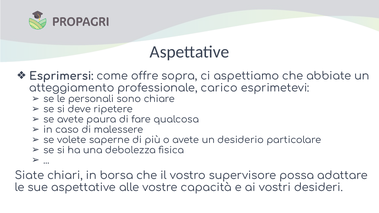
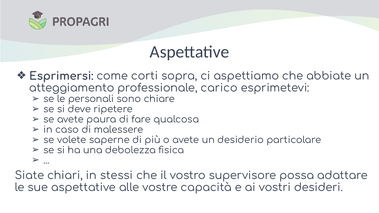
offre: offre -> corti (145, 76)
borsa: borsa -> stessi (116, 176)
